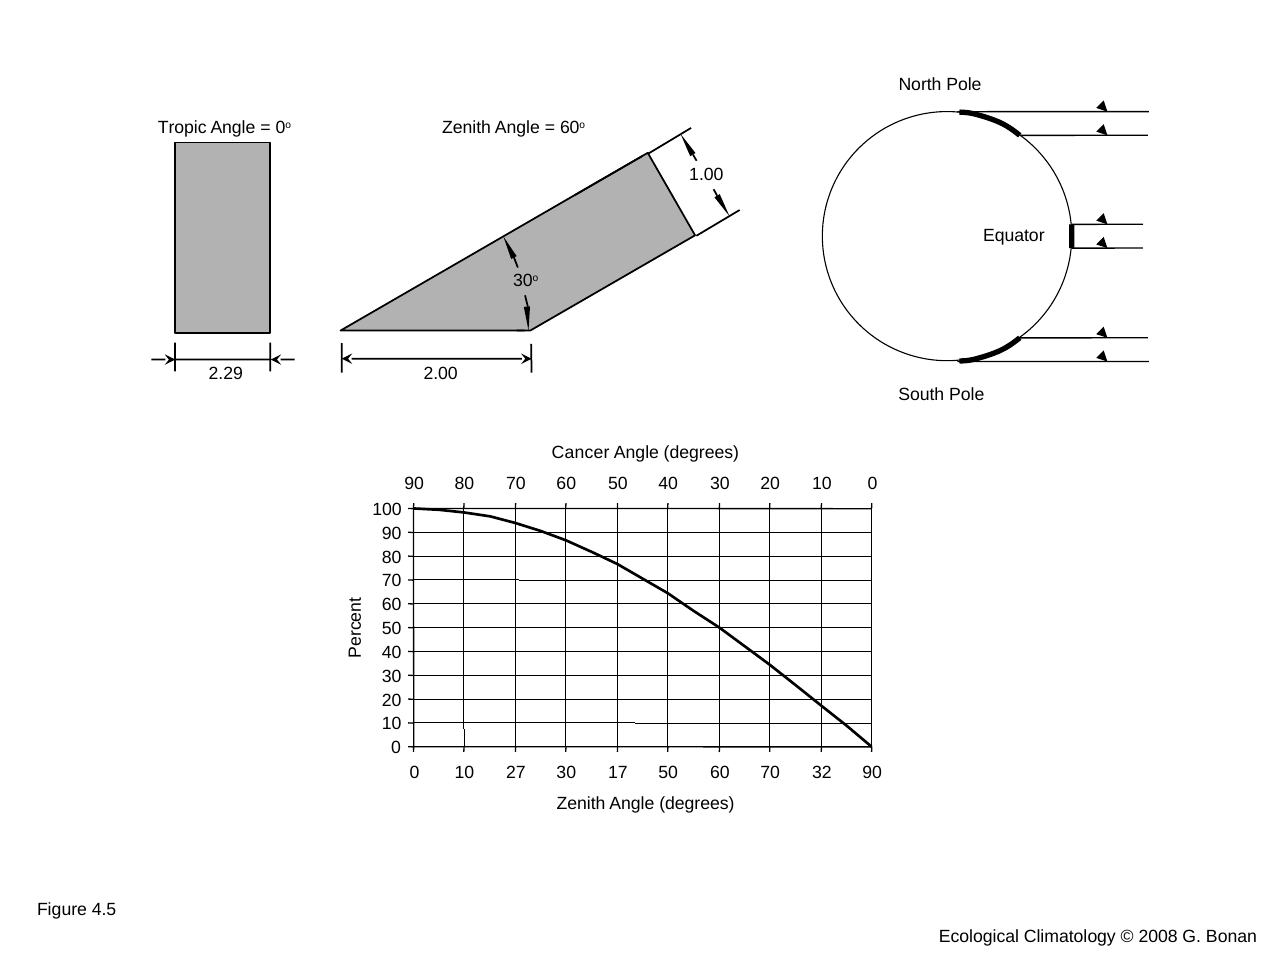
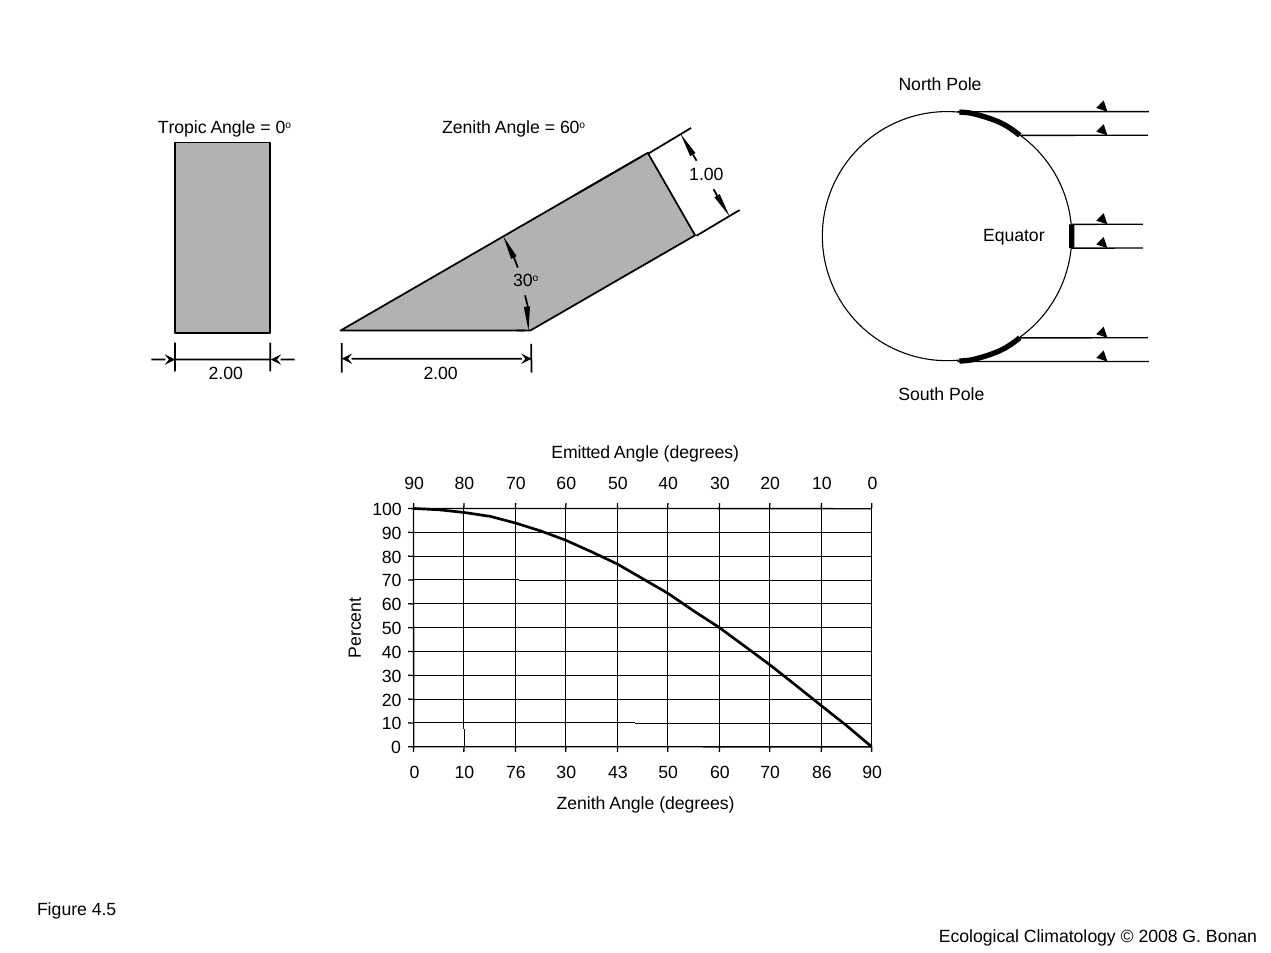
2.29: 2.29 -> 2.00 (226, 374)
Cancer: Cancer -> Emitted (581, 453)
27: 27 -> 76 (516, 773)
17: 17 -> 43 (618, 773)
32: 32 -> 86 (822, 773)
